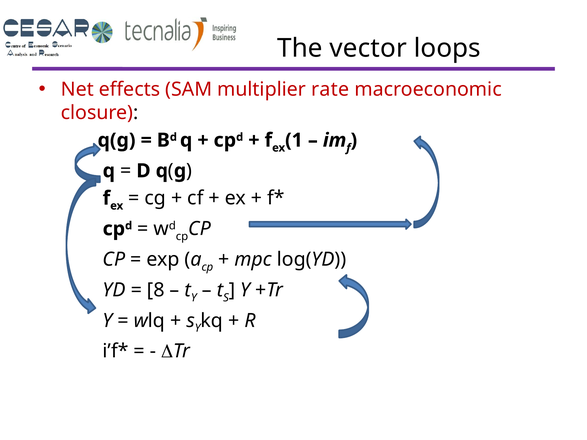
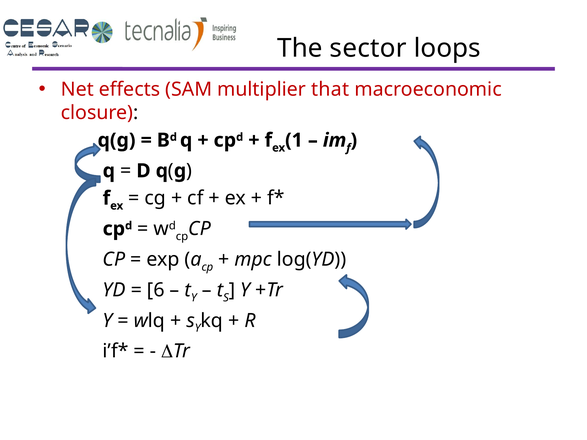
vector: vector -> sector (368, 48)
rate: rate -> that (330, 89)
8: 8 -> 6 (156, 290)
